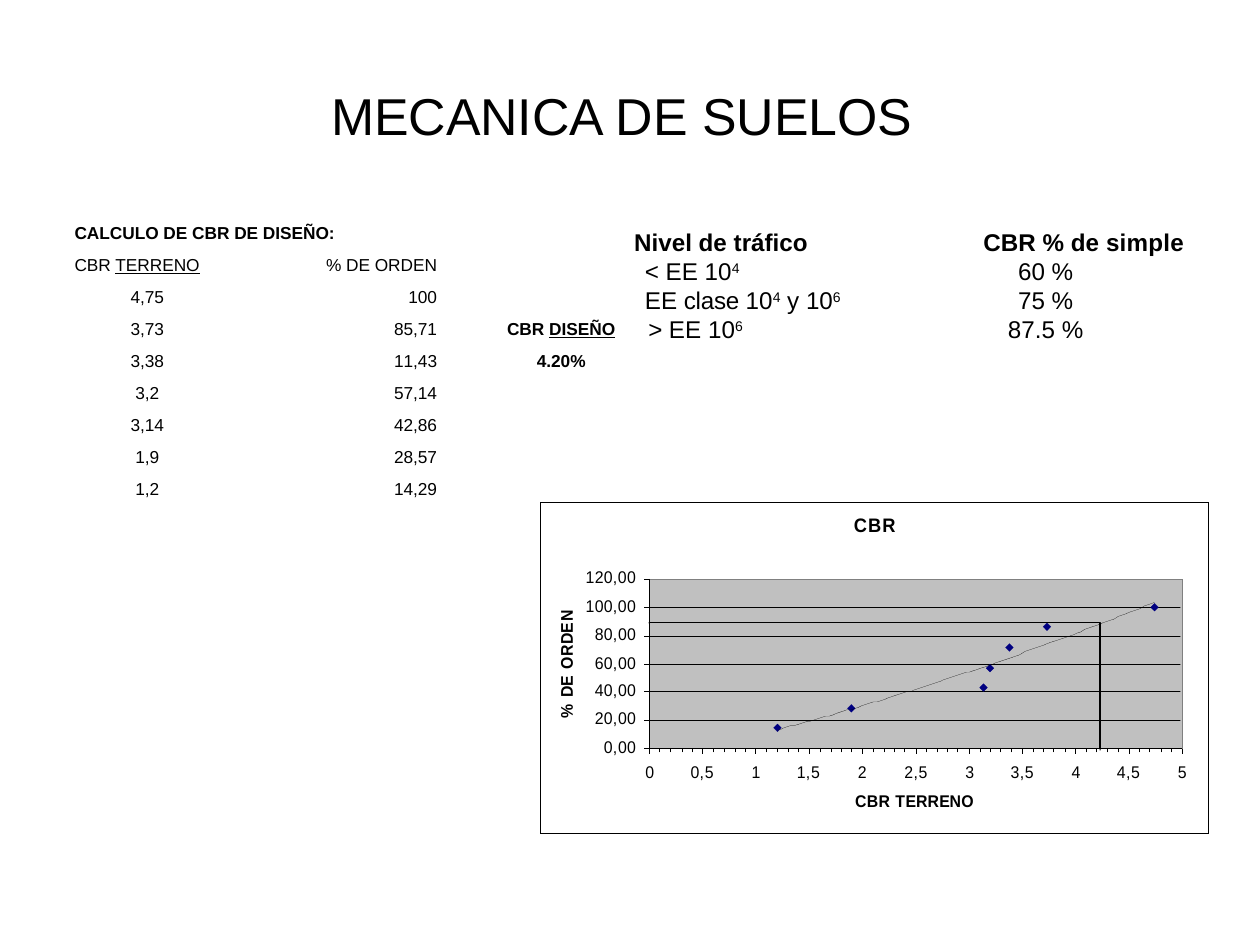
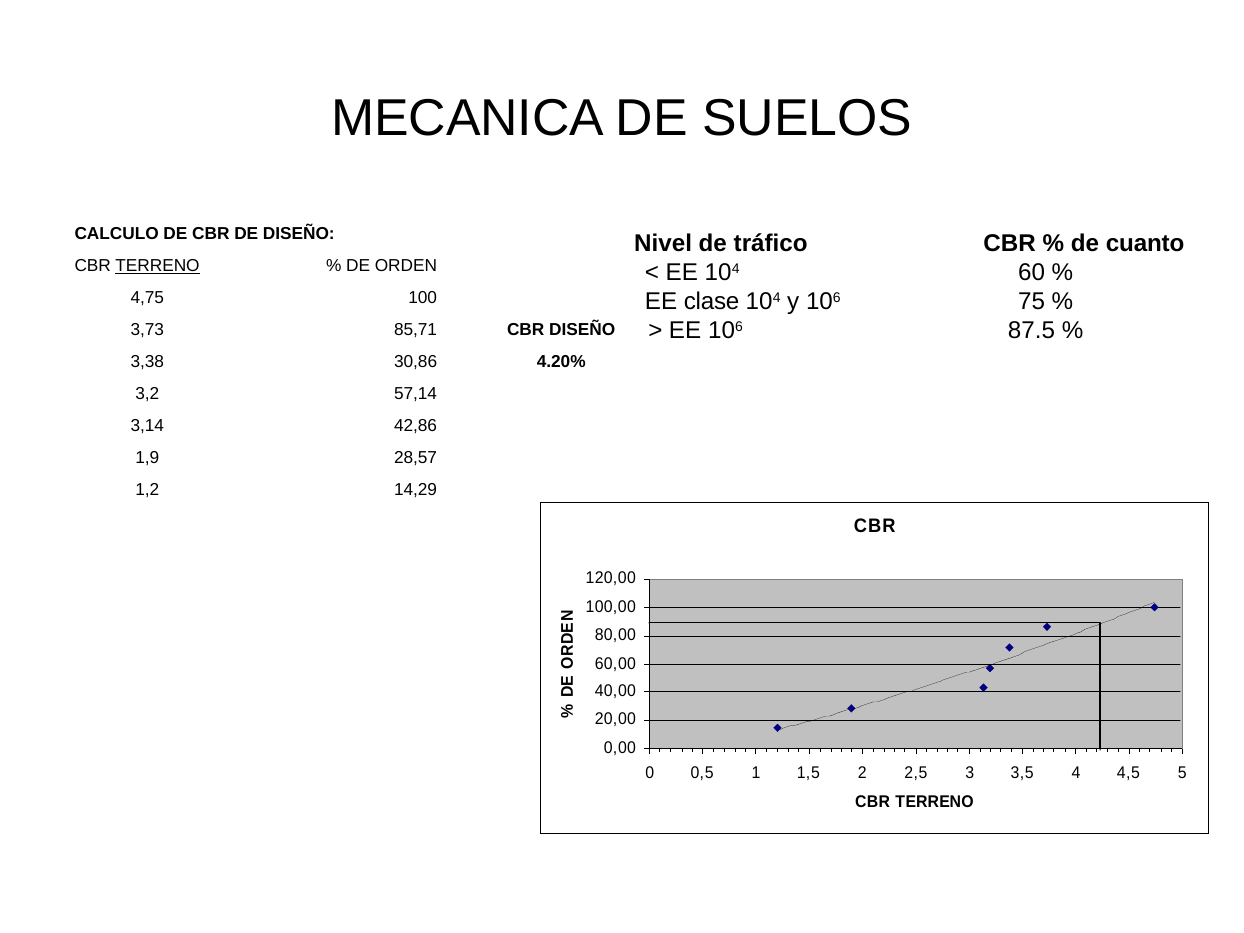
simple: simple -> cuanto (1145, 244)
DISEÑO underline: present -> none (582, 330)
11,43: 11,43 -> 30,86 (416, 362)
